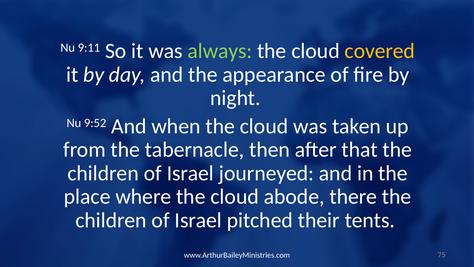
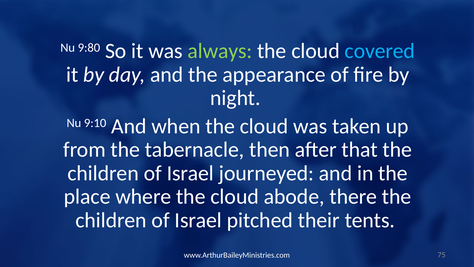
9:11: 9:11 -> 9:80 (89, 48)
covered colour: yellow -> light blue (380, 51)
9:52: 9:52 -> 9:10 (95, 123)
